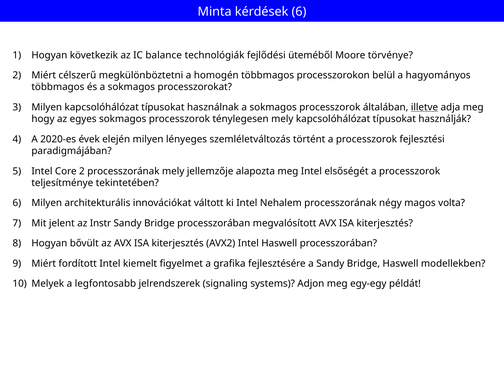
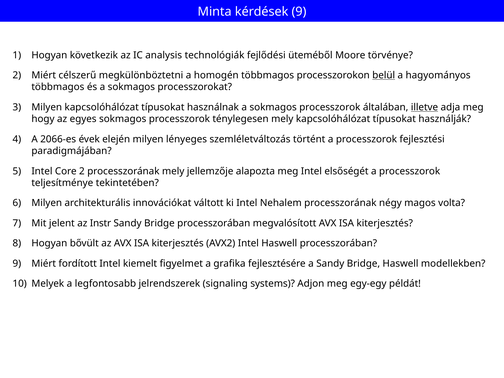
kérdések 6: 6 -> 9 (299, 12)
balance: balance -> analysis (164, 55)
belül underline: none -> present (384, 75)
2020-es: 2020-es -> 2066-es (58, 139)
